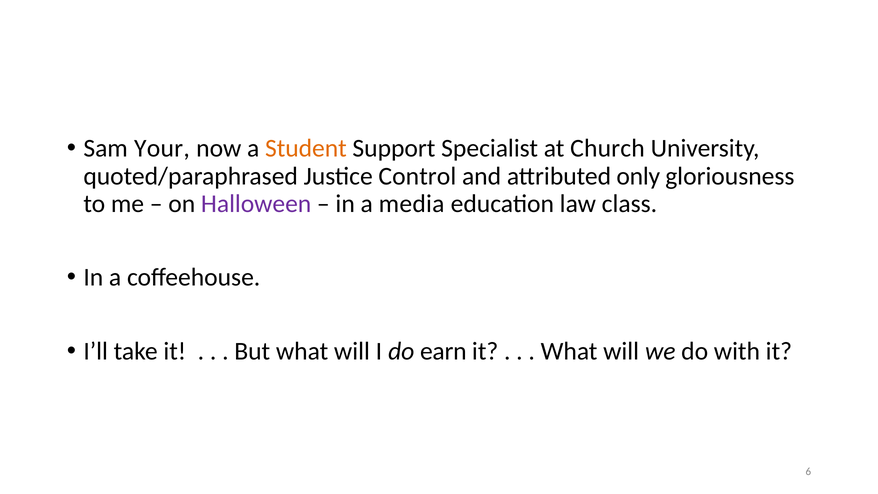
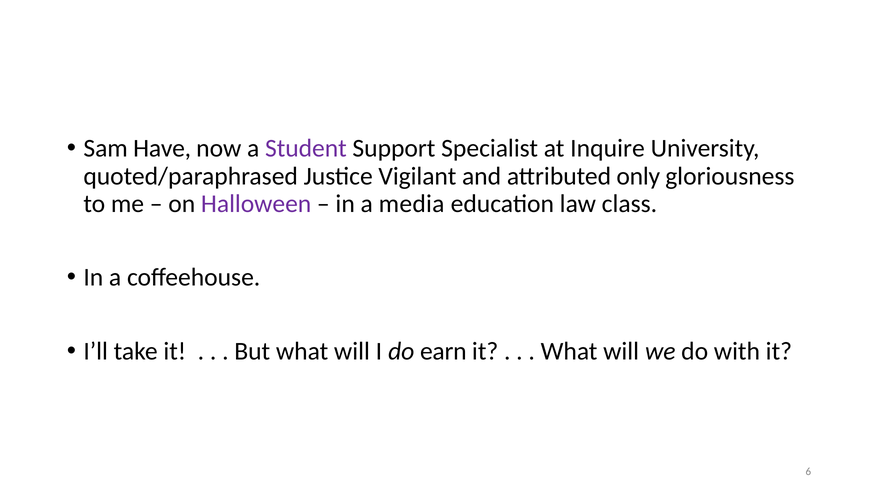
Your: Your -> Have (162, 148)
Student colour: orange -> purple (306, 148)
Church: Church -> Inquire (608, 148)
Control: Control -> Vigilant (417, 176)
